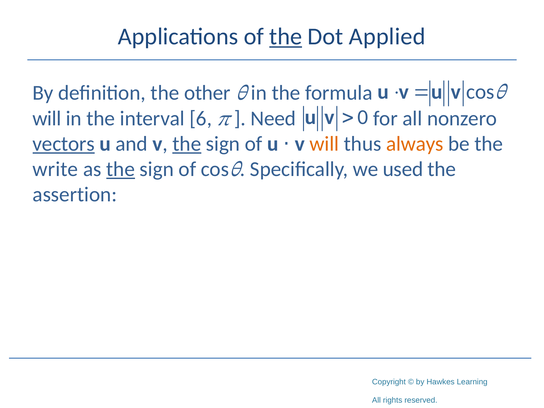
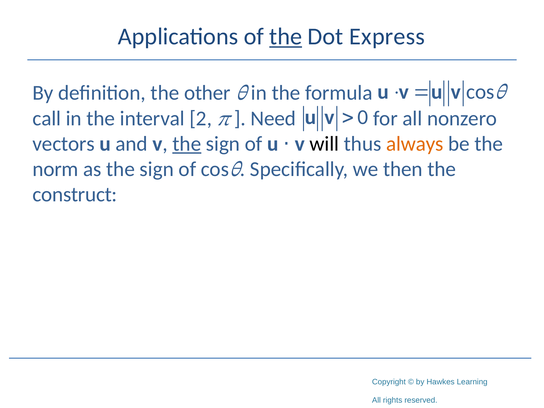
Applied: Applied -> Express (387, 37)
will: will -> call (47, 118)
6: 6 -> 2 (201, 118)
vectors underline: present -> none (64, 144)
will colour: orange -> black (324, 144)
write: write -> norm (56, 169)
the underline: present -> none (121, 169)
used: used -> then (403, 169)
assertion: assertion -> construct (75, 195)
